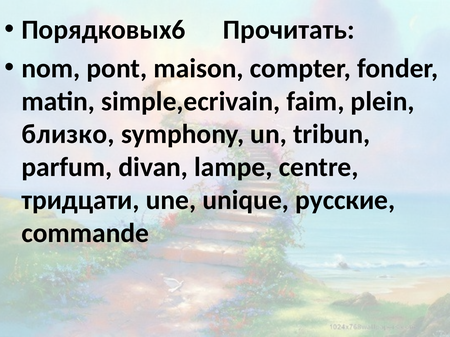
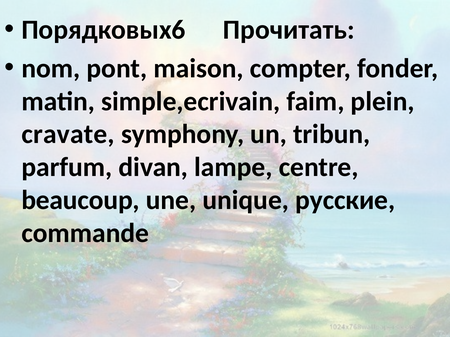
близко: близко -> cravate (68, 134)
тридцати: тридцати -> beaucoup (81, 200)
